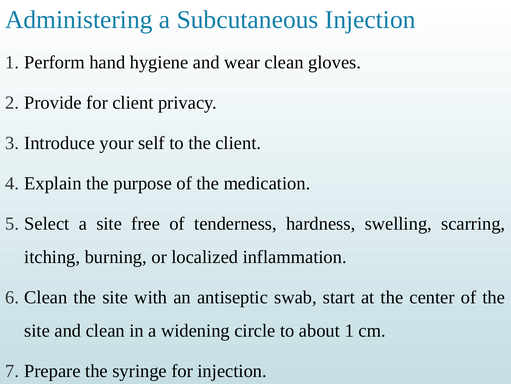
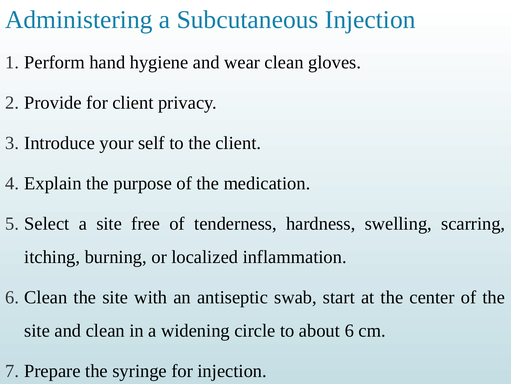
about 1: 1 -> 6 (349, 330)
